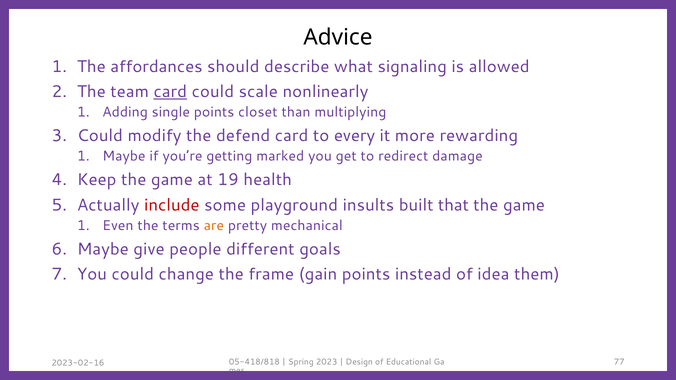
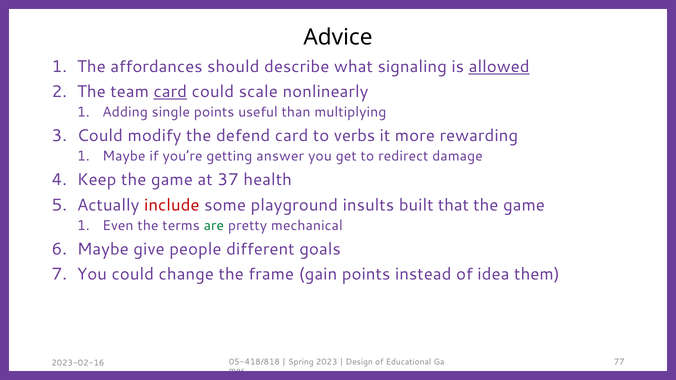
allowed underline: none -> present (499, 67)
closet: closet -> useful (258, 112)
every: every -> verbs (355, 136)
marked: marked -> answer (280, 156)
19: 19 -> 37 (228, 180)
are colour: orange -> green (214, 226)
